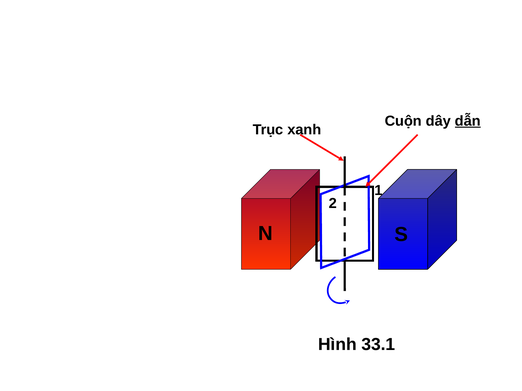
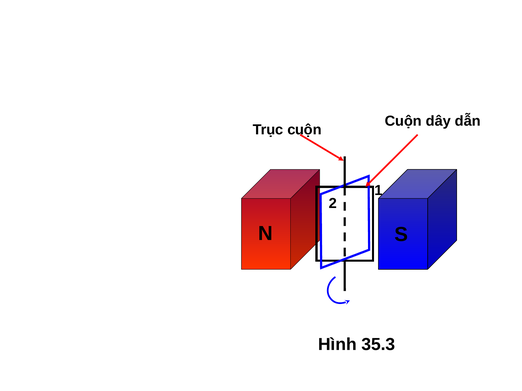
dẫn underline: present -> none (468, 121)
Trục xanh: xanh -> cuộn (304, 130)
33.1: 33.1 -> 35.3 (378, 345)
